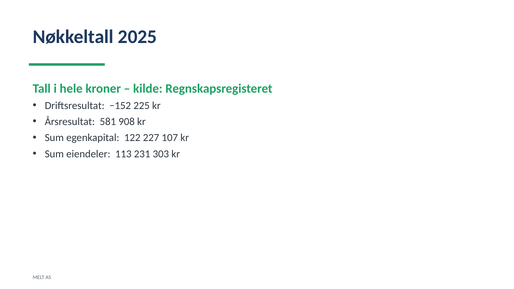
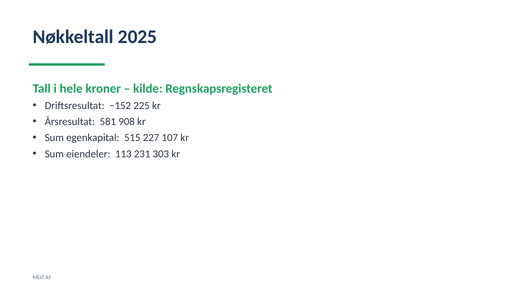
122: 122 -> 515 (132, 138)
